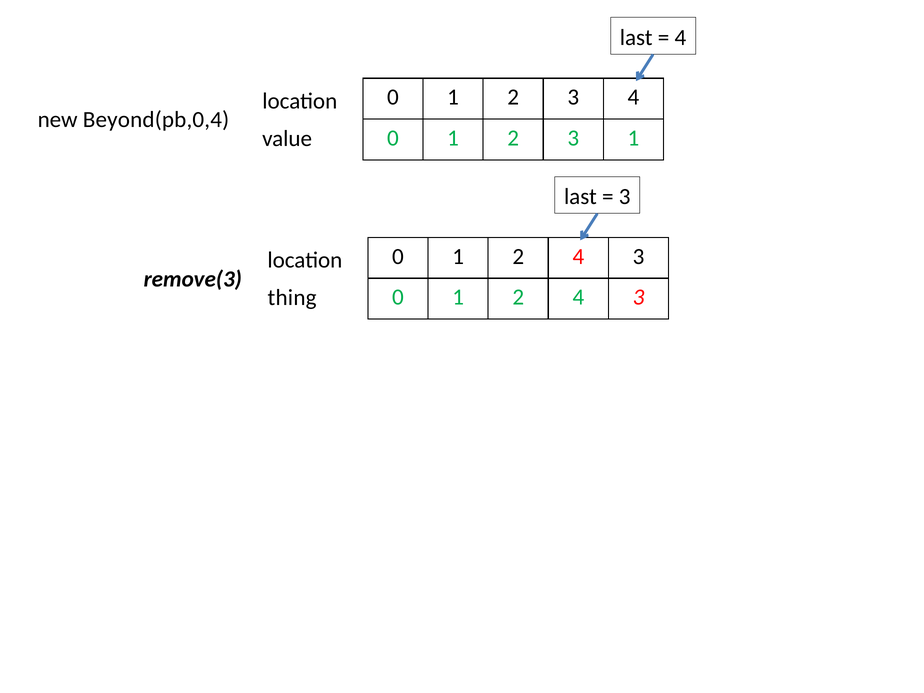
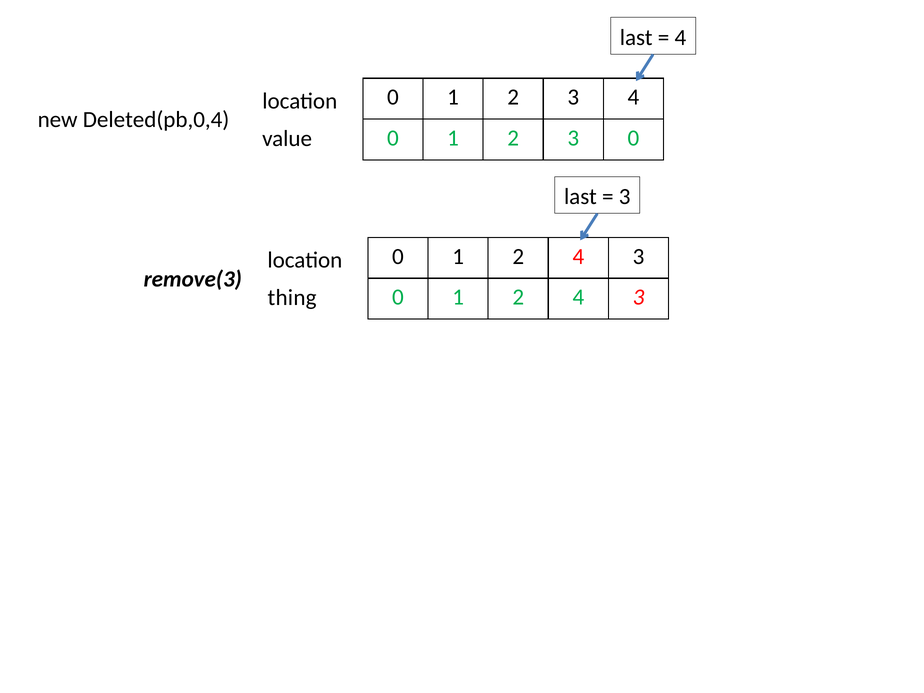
Beyond(pb,0,4: Beyond(pb,0,4 -> Deleted(pb,0,4 (156, 120)
2 3 1: 1 -> 0 (633, 138)
